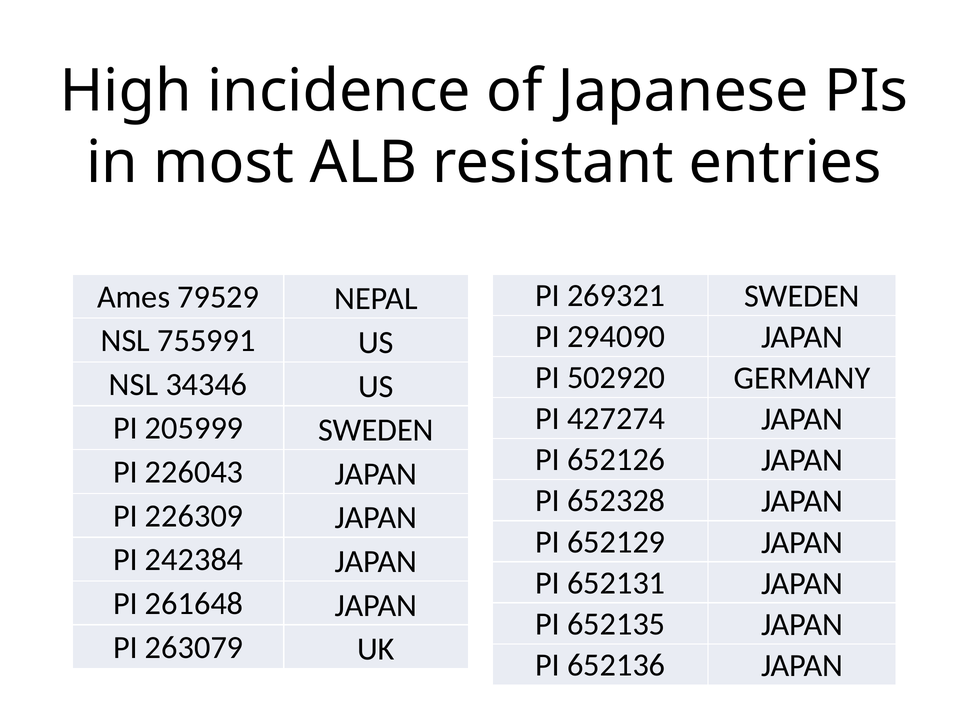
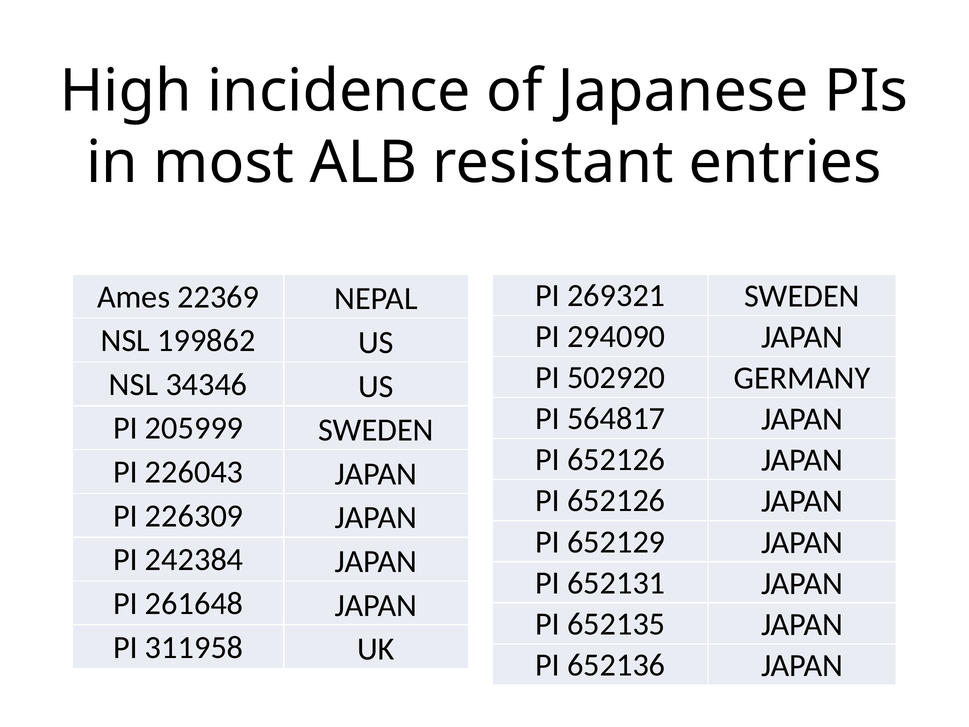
79529: 79529 -> 22369 (218, 297)
755991: 755991 -> 199862 (206, 341)
427274: 427274 -> 564817 (616, 419)
652328: 652328 -> 652126 (616, 501)
263079: 263079 -> 311958 (194, 647)
